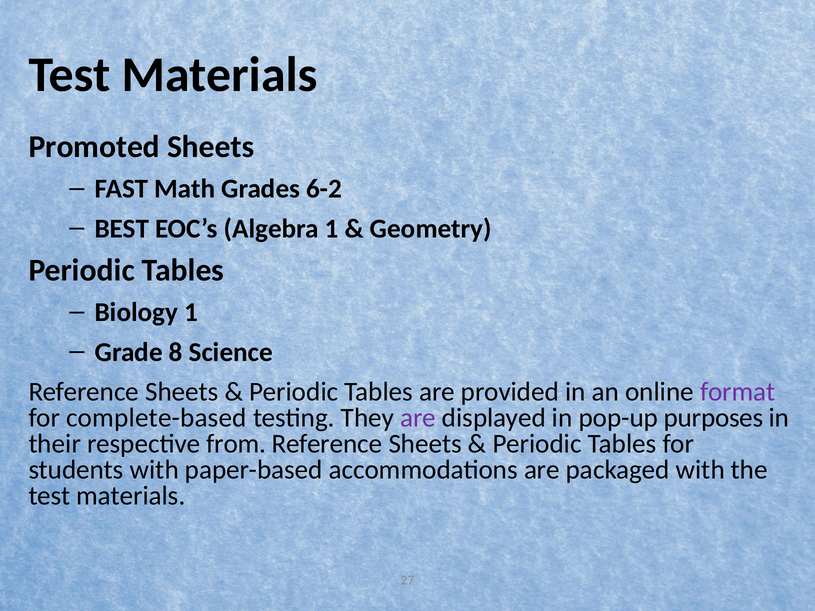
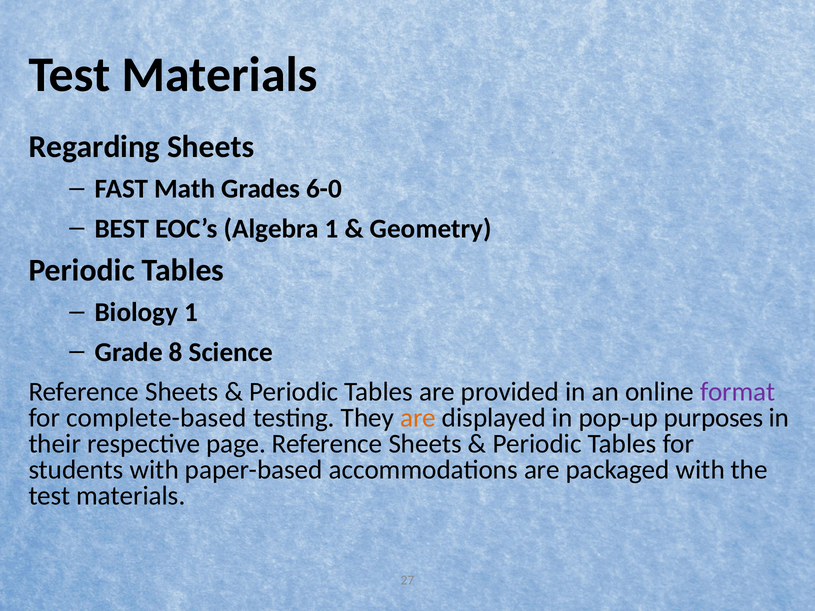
Promoted: Promoted -> Regarding (94, 147)
6-2: 6-2 -> 6-0 (324, 189)
are colour: purple -> orange (418, 418)
from: from -> page (236, 444)
